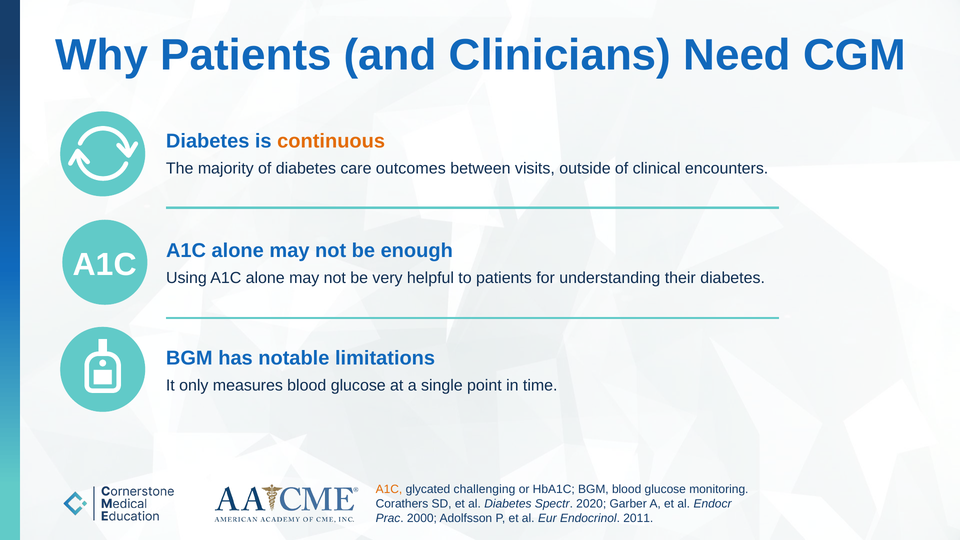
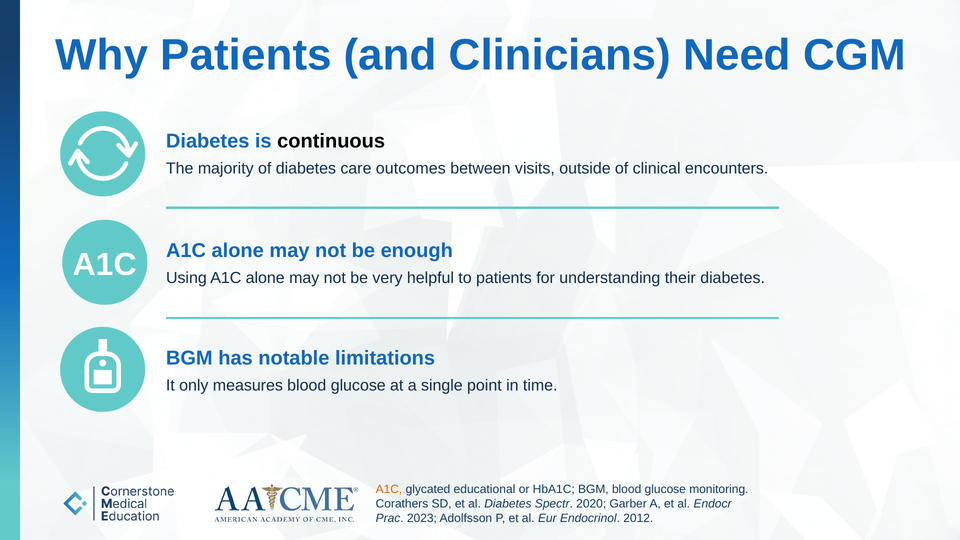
continuous colour: orange -> black (331, 141)
challenging: challenging -> educational (484, 489)
2000: 2000 -> 2023 (422, 518)
2011: 2011 -> 2012 (638, 518)
